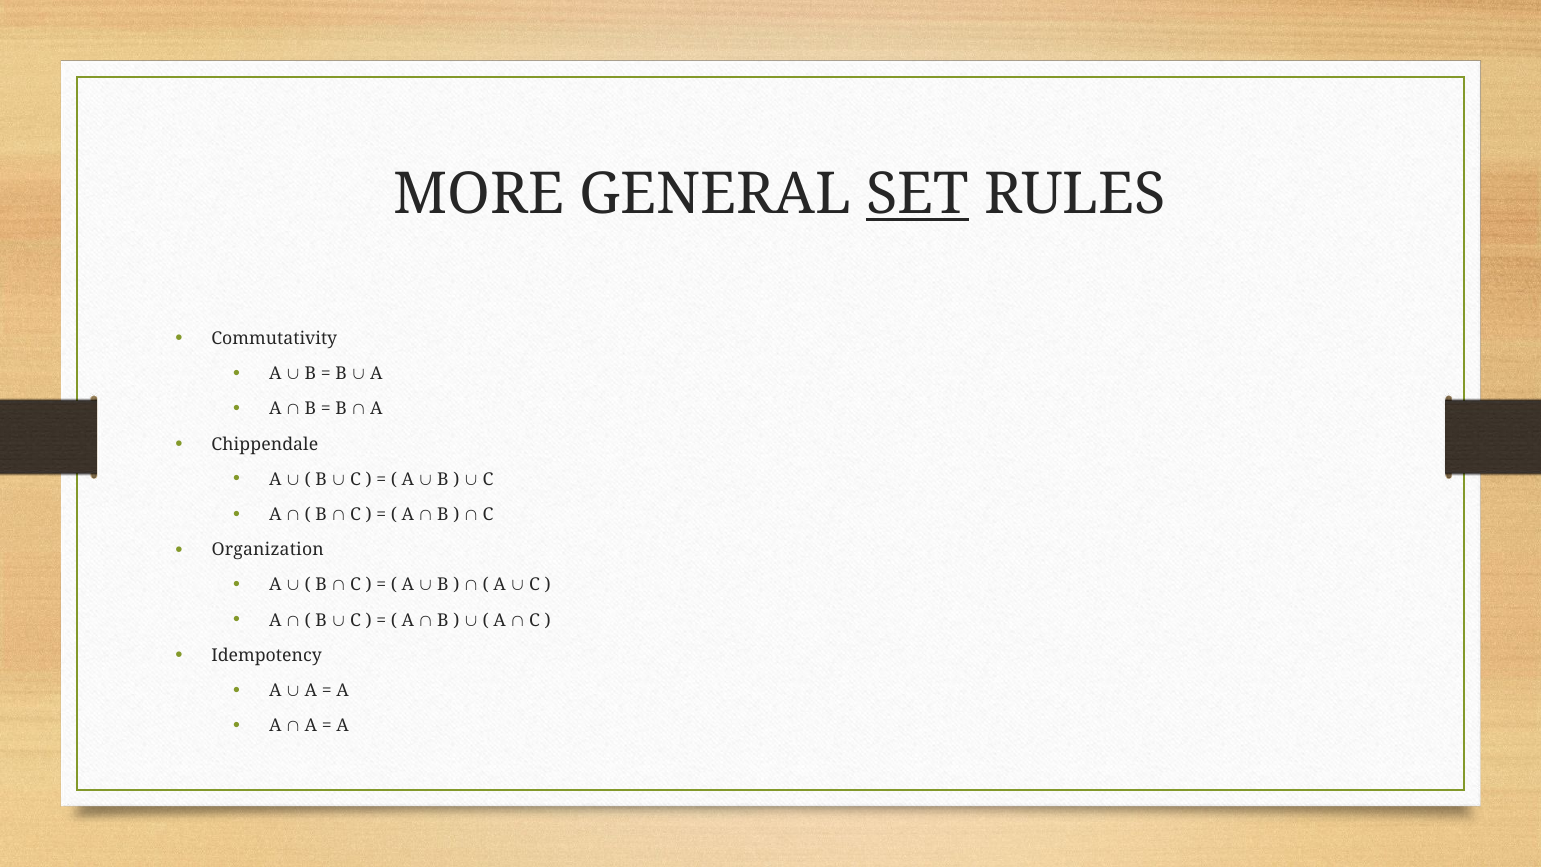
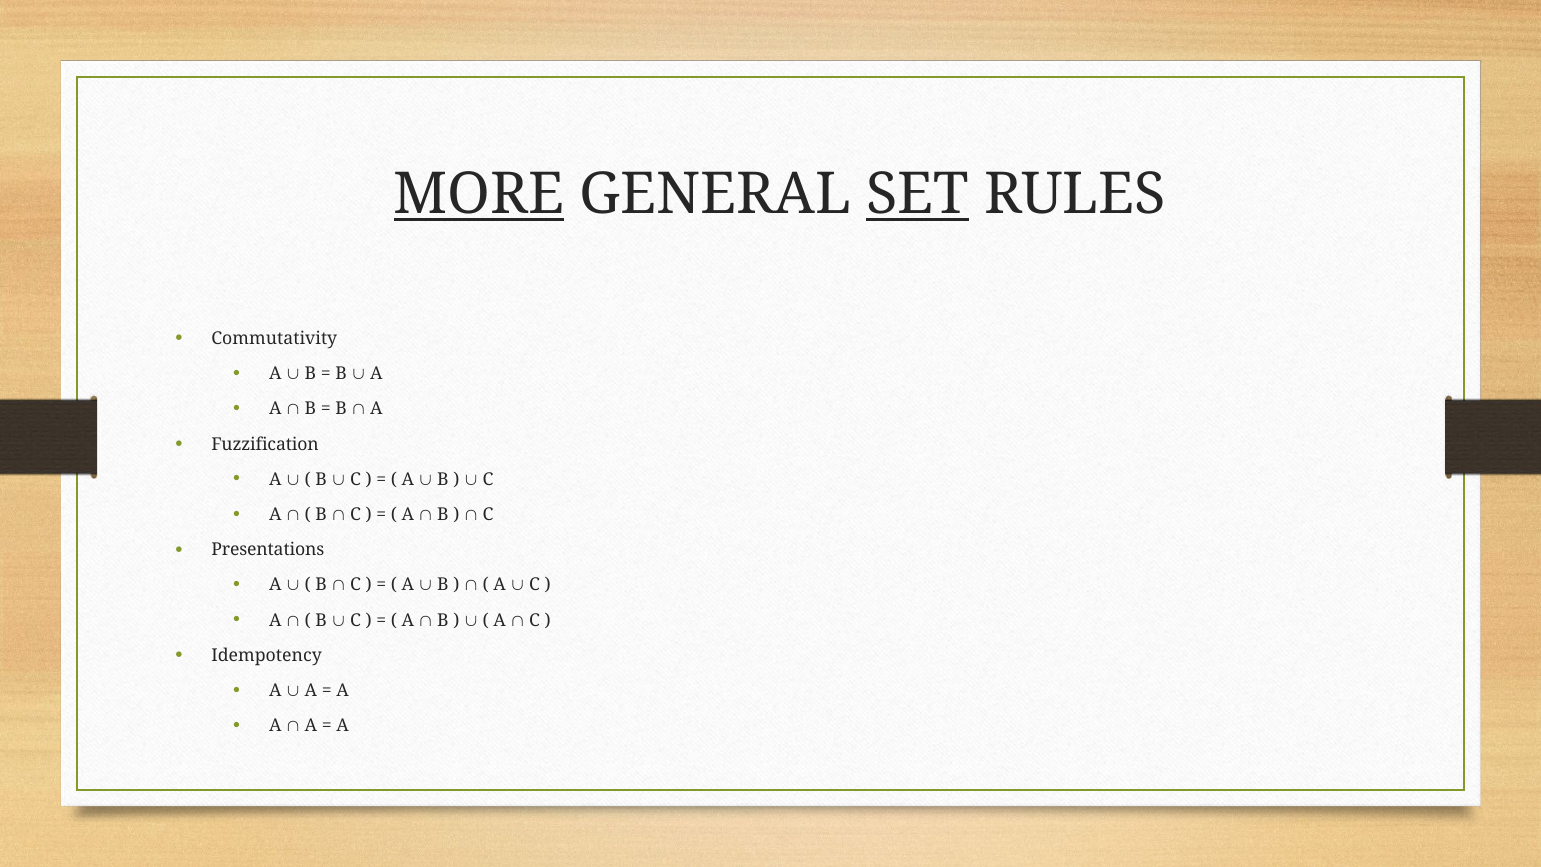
MORE underline: none -> present (479, 195)
Chippendale: Chippendale -> Fuzzification (265, 444)
Organization: Organization -> Presentations (268, 550)
